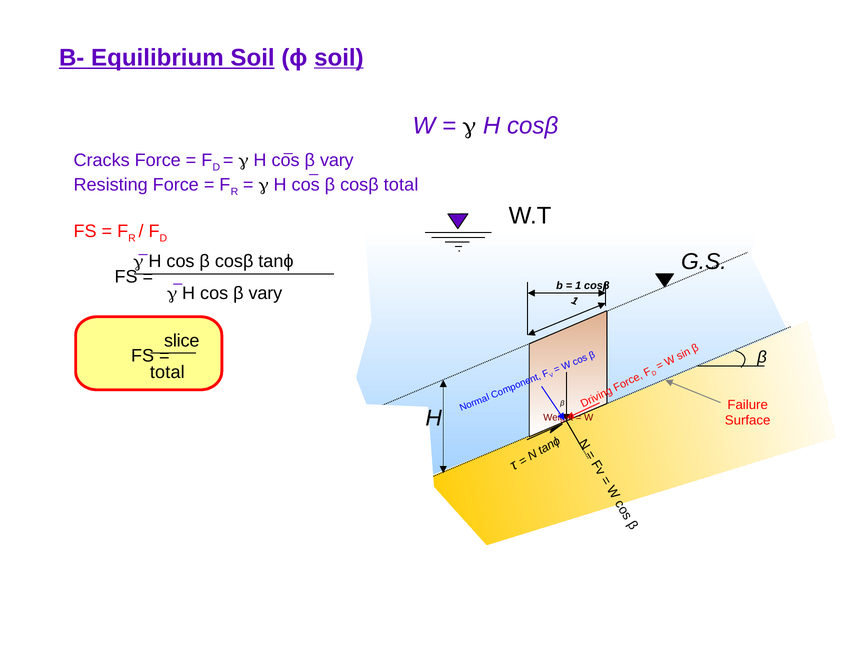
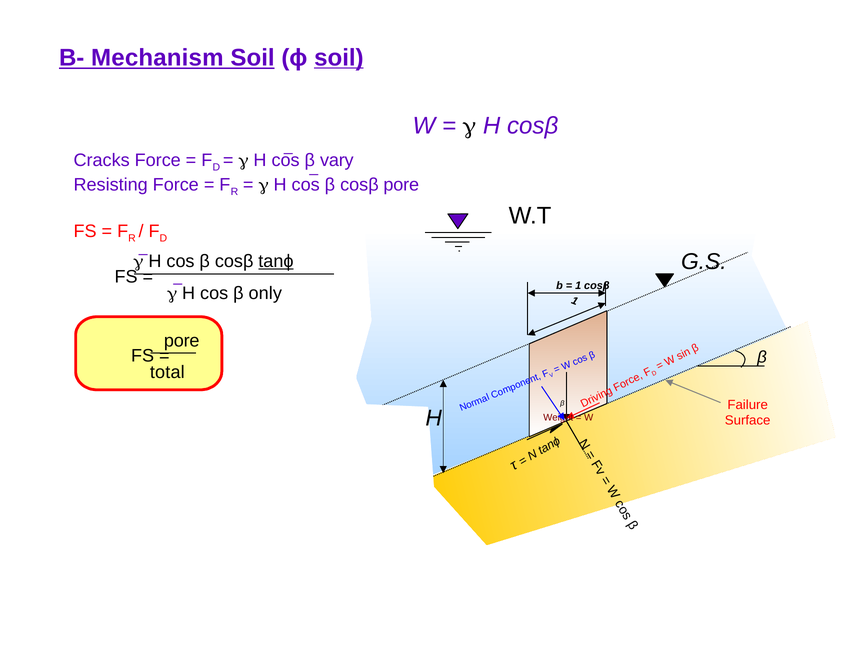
Equilibrium: Equilibrium -> Mechanism (157, 58)
cosβ total: total -> pore (401, 185)
tanϕ underline: none -> present (276, 262)
vary: vary -> only (265, 294)
slice: slice -> pore (182, 341)
